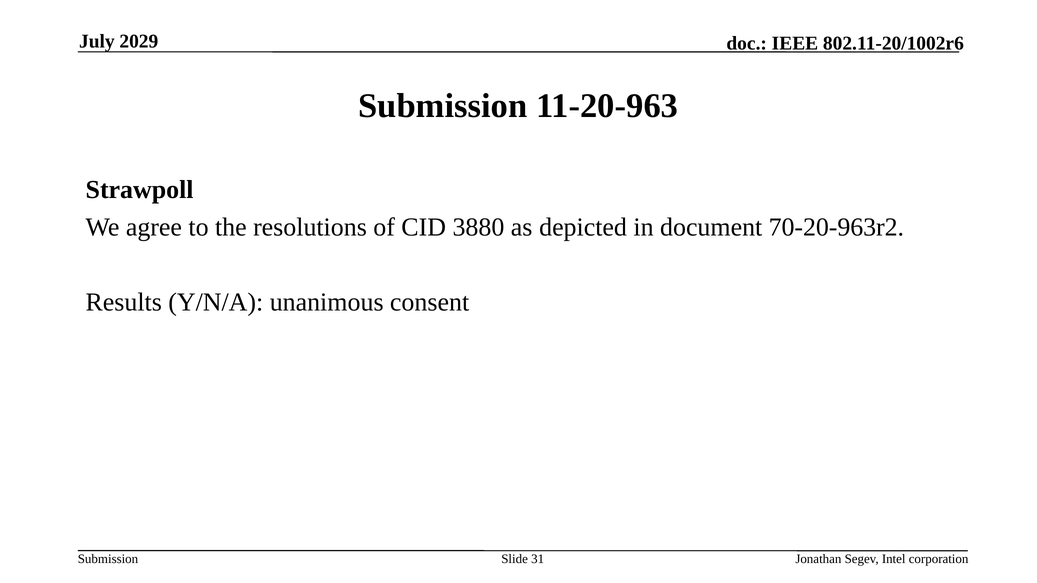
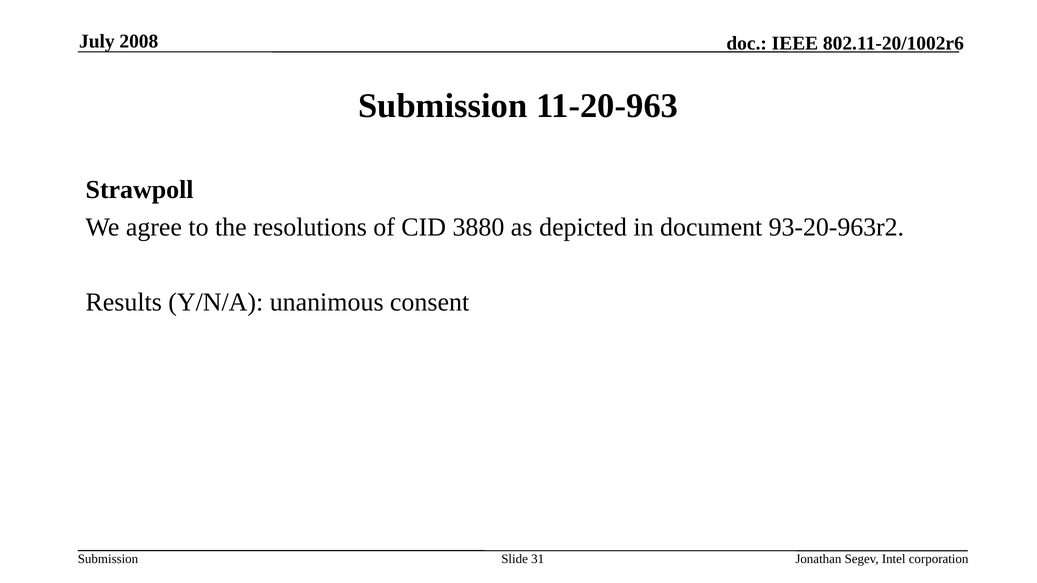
2029: 2029 -> 2008 (139, 41)
70-20-963r2: 70-20-963r2 -> 93-20-963r2 (836, 227)
